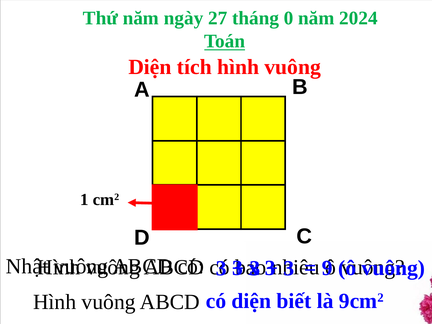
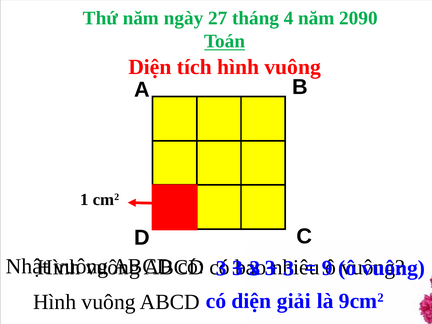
0: 0 -> 4 (289, 18)
2024: 2024 -> 2090 (359, 18)
biết: biết -> giải (294, 301)
